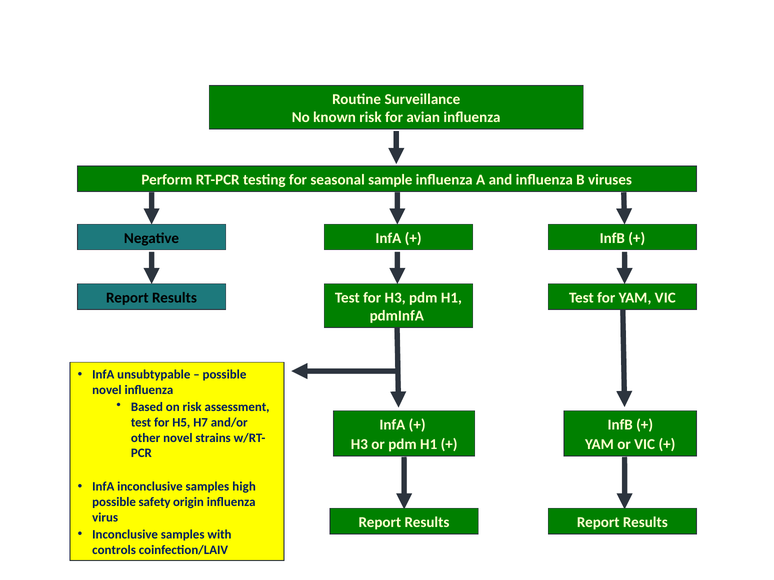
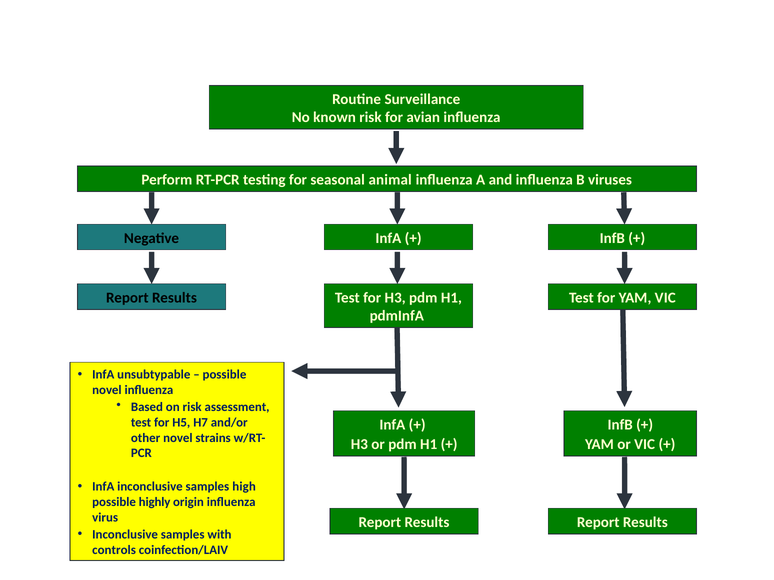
sample: sample -> animal (390, 180)
safety: safety -> highly (155, 503)
